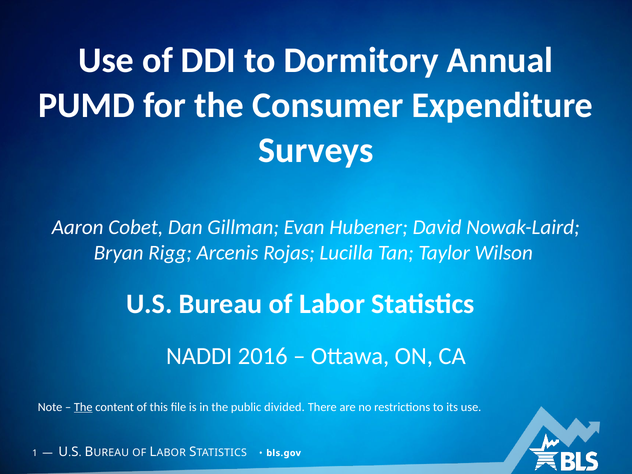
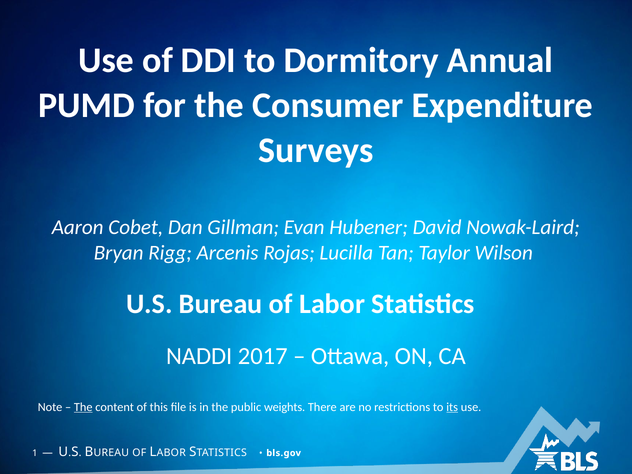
2016: 2016 -> 2017 (263, 356)
divided: divided -> weights (285, 407)
its underline: none -> present (452, 407)
